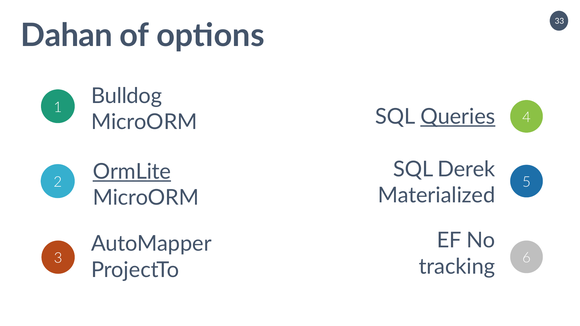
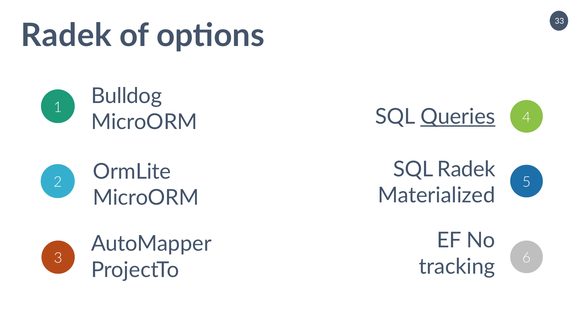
Dahan: Dahan -> Radek (66, 36)
SQL Derek: Derek -> Radek (466, 169)
OrmLite underline: present -> none (132, 172)
